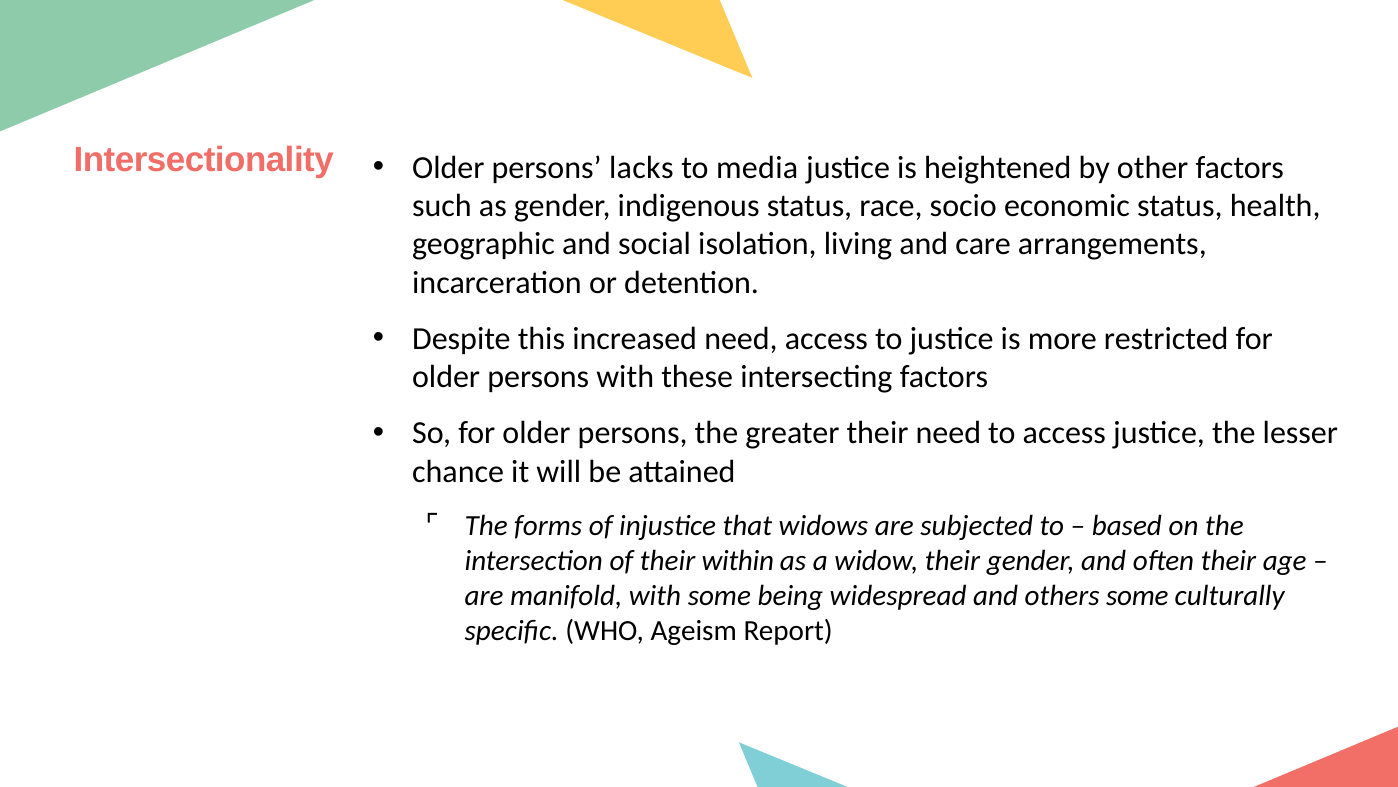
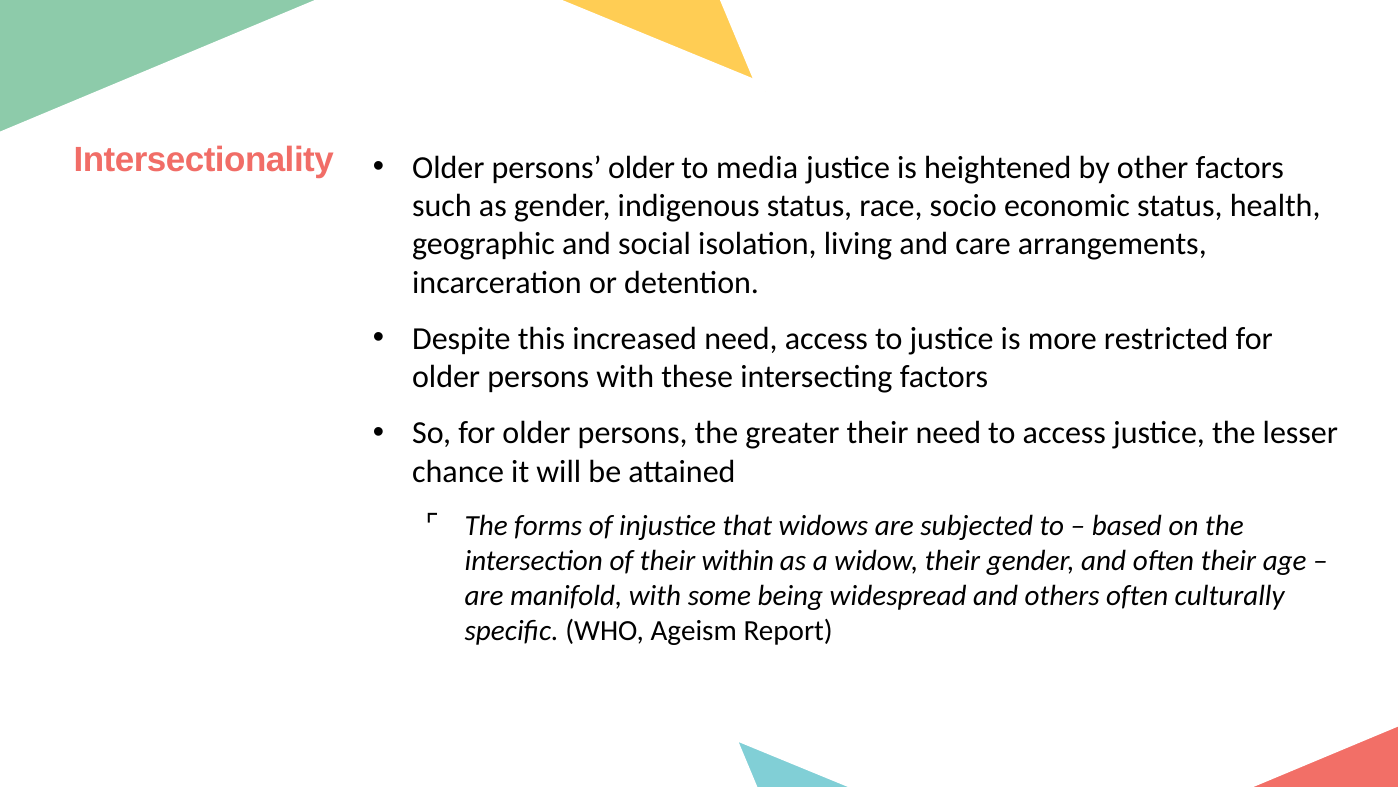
persons lacks: lacks -> older (642, 167)
others some: some -> often (1137, 595)
